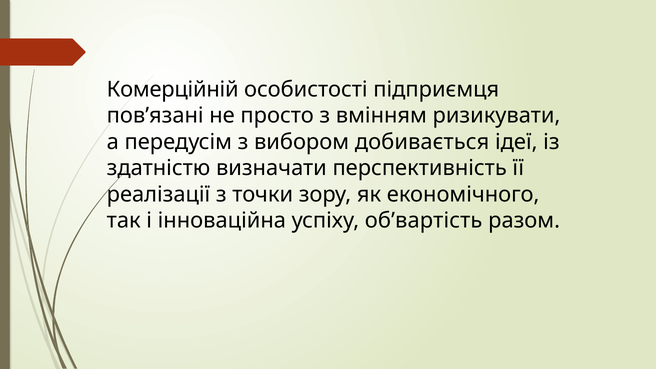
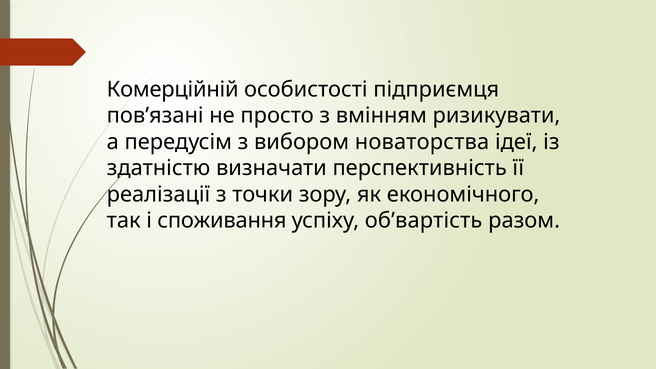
добивається: добивається -> новаторства (422, 142)
інноваційна: інноваційна -> споживання (222, 221)
